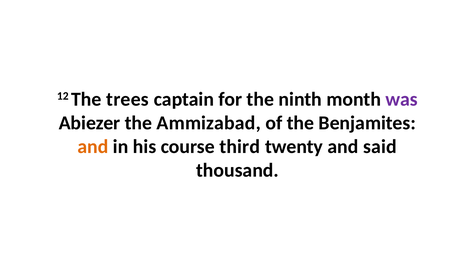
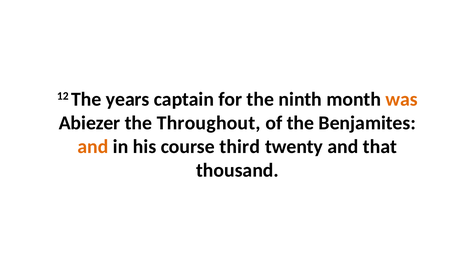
trees: trees -> years (128, 99)
was colour: purple -> orange (402, 99)
Ammizabad: Ammizabad -> Throughout (209, 123)
said: said -> that (380, 147)
